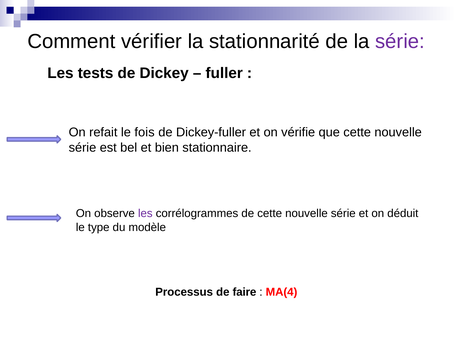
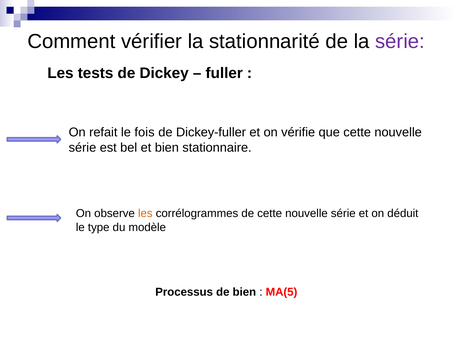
les colour: purple -> orange (145, 213)
de faire: faire -> bien (244, 292)
MA(4: MA(4 -> MA(5 (282, 292)
